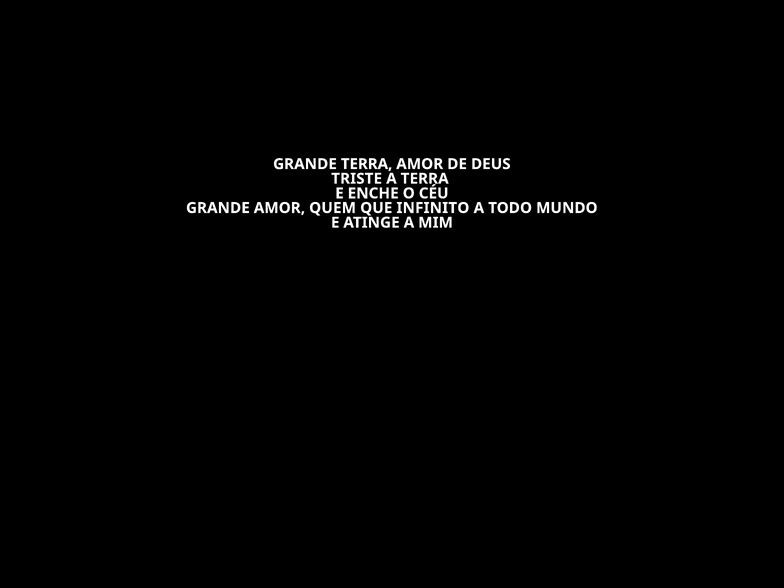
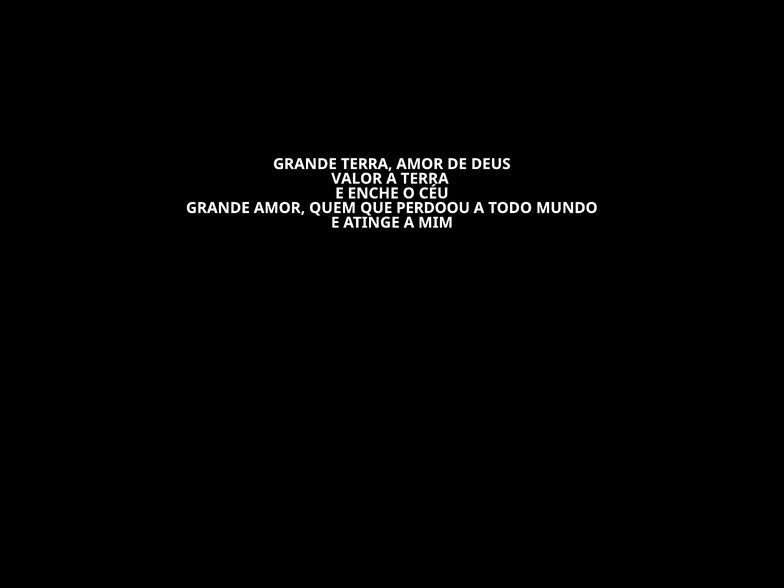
TRISTE: TRISTE -> VALOR (357, 179)
INFINITO: INFINITO -> PERDOOU (433, 208)
